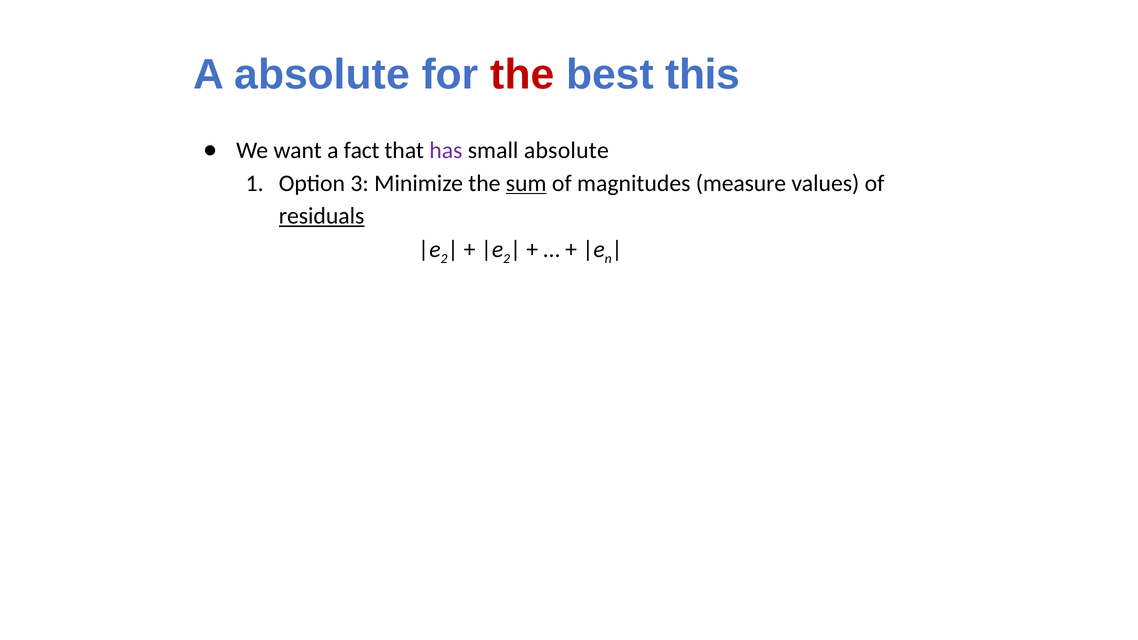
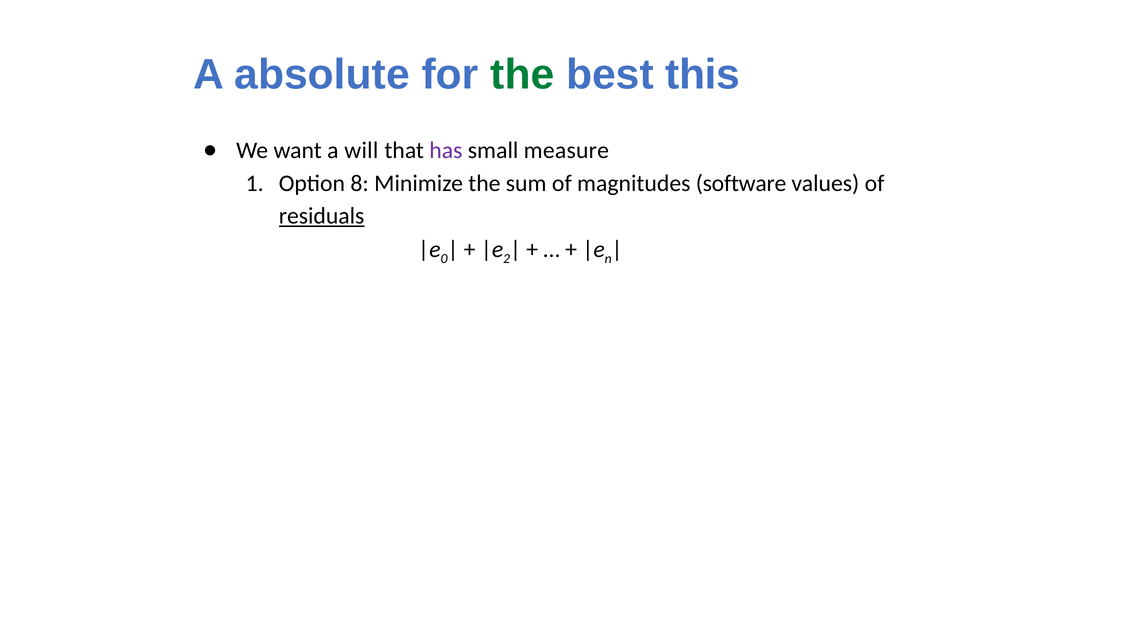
the colour: red -> green (522, 75)
fact: fact -> will (361, 151)
small absolute: absolute -> measure (566, 151)
3: 3 -> 8 (360, 183)
sum underline: present -> none (526, 183)
measure: measure -> software (741, 183)
2: 2 -> 0 (444, 259)
